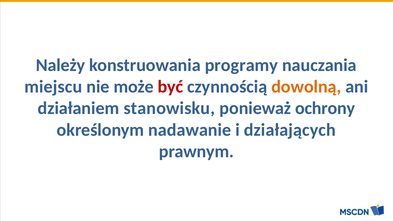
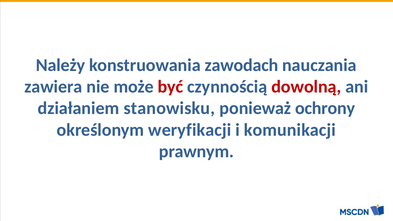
programy: programy -> zawodach (241, 65)
miejscu: miejscu -> zawiera (53, 87)
dowolną colour: orange -> red (306, 87)
nadawanie: nadawanie -> weryfikacji (190, 130)
działających: działających -> komunikacji (290, 130)
